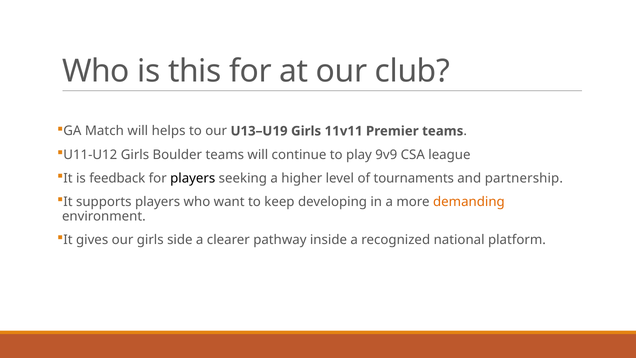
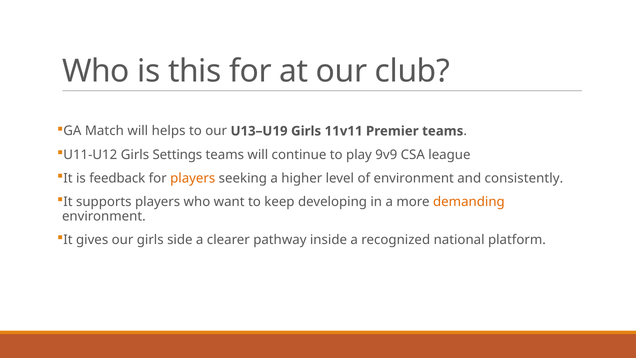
Boulder: Boulder -> Settings (177, 155)
players colour: black -> orange (193, 178)
of tournaments: tournaments -> environment (414, 178)
partnership: partnership -> consistently (524, 178)
